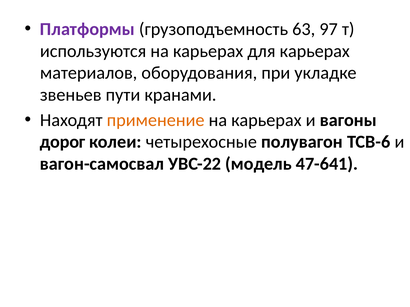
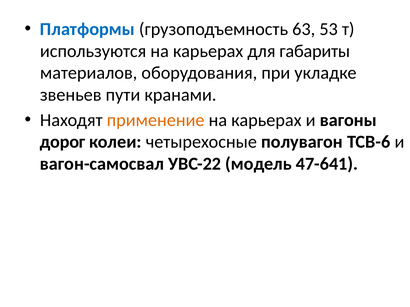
Платформы colour: purple -> blue (87, 29)
97: 97 -> 53 (329, 29)
для карьерах: карьерах -> габариты (315, 51)
